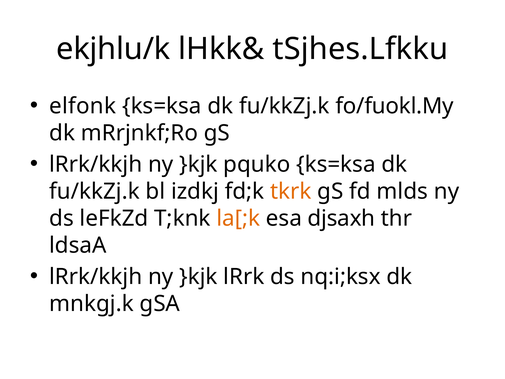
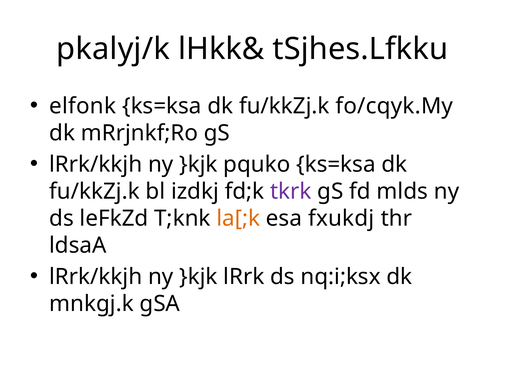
ekjhlu/k: ekjhlu/k -> pkalyj/k (113, 49)
fo/fuokl.My: fo/fuokl.My -> fo/cqyk.My (394, 106)
tkrk colour: orange -> purple (291, 191)
djsaxh: djsaxh -> fxukdj (341, 218)
